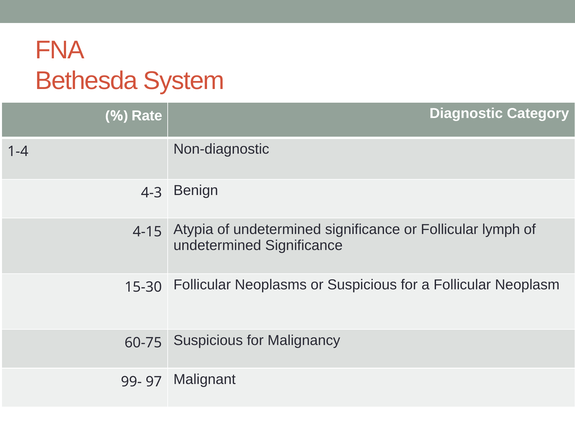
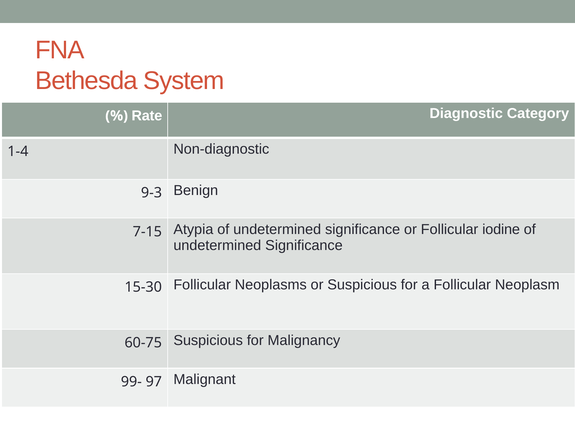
4-3: 4-3 -> 9-3 (152, 193)
4-15: 4-15 -> 7-15 (147, 232)
lymph: lymph -> iodine (501, 229)
